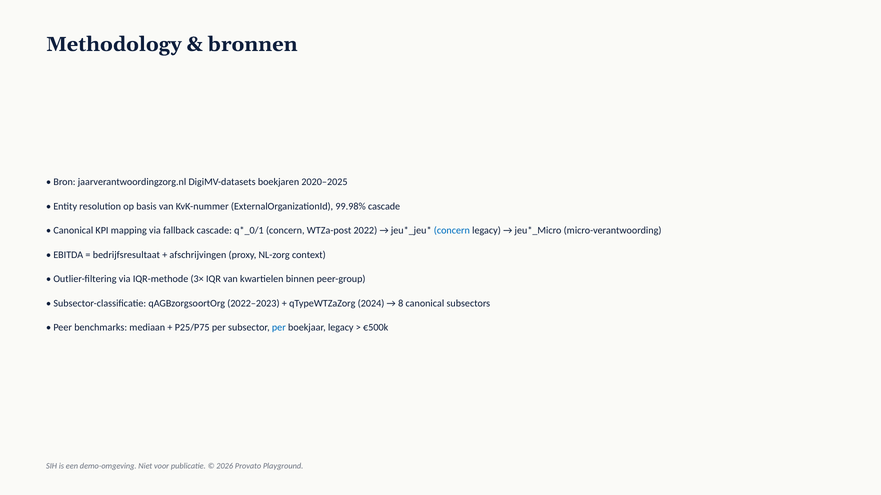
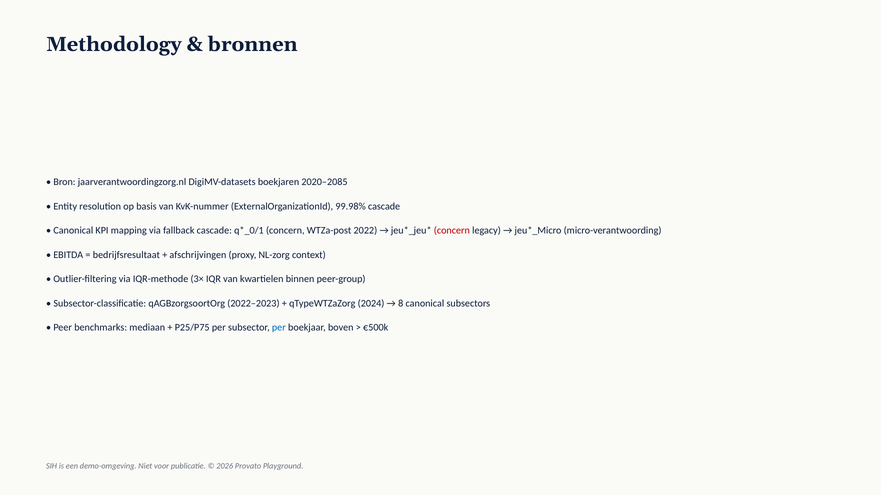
2020–2025: 2020–2025 -> 2020–2085 (324, 182)
concern colour: blue -> red (452, 231)
boekjaar legacy: legacy -> boven (341, 328)
